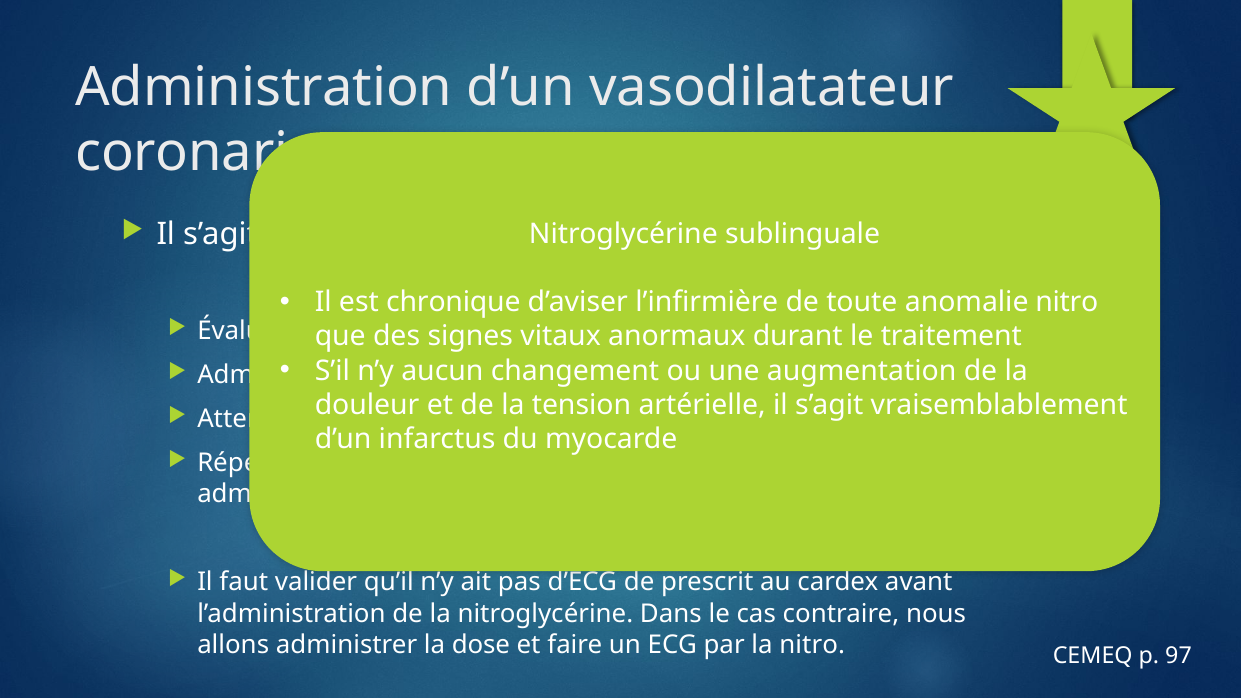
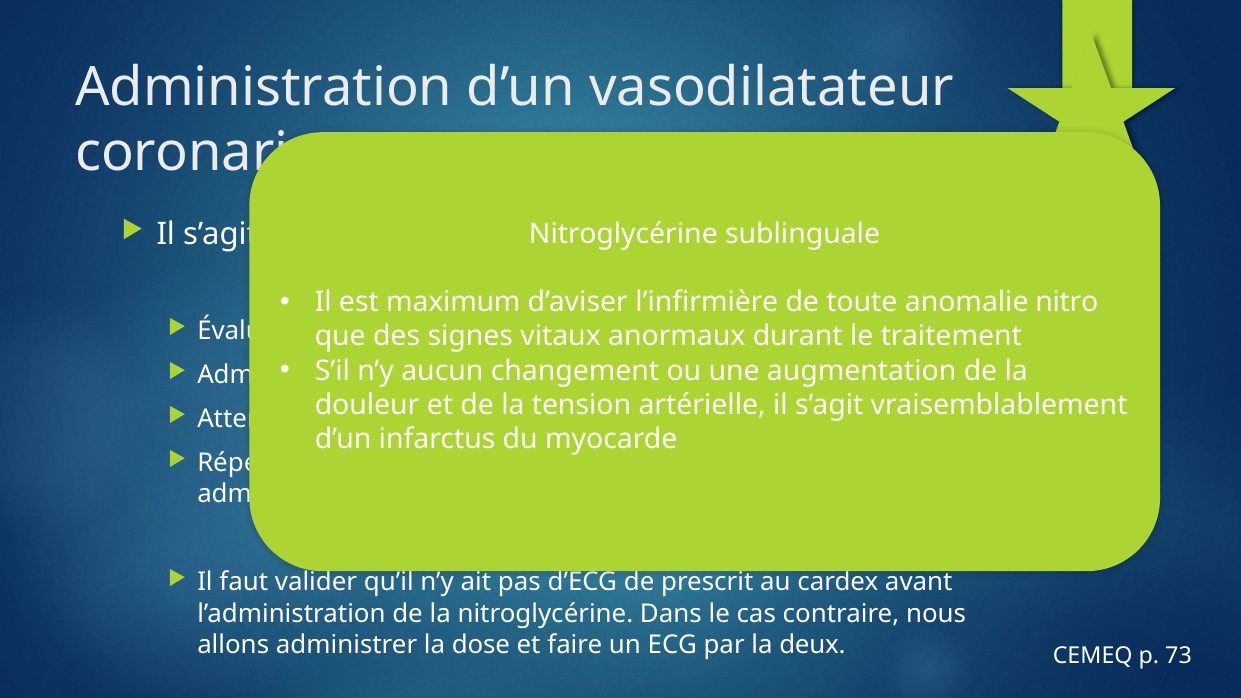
est chronique: chronique -> maximum (453, 302)
la nitro: nitro -> deux (812, 645)
97: 97 -> 73 (1179, 656)
